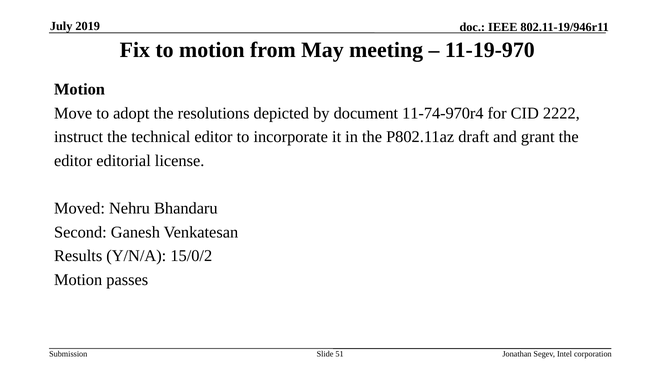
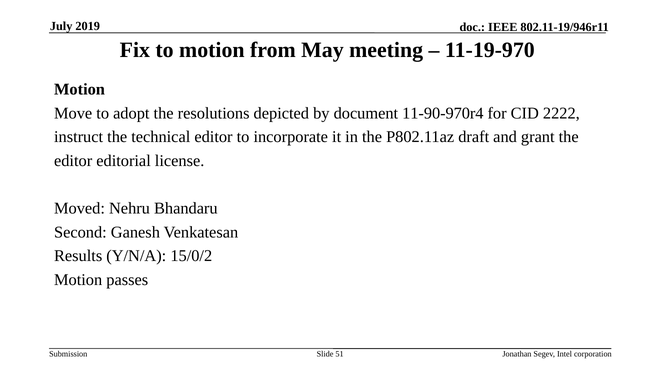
11-74-970r4: 11-74-970r4 -> 11-90-970r4 (443, 113)
